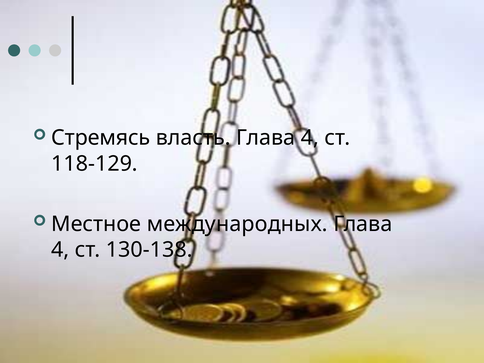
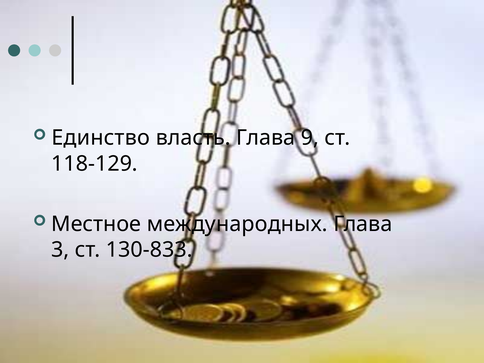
Стремясь: Стремясь -> Единство (101, 138)
власть Глава 4: 4 -> 9 (310, 138)
4: 4 -> 3 (60, 250)
130-138: 130-138 -> 130-833 (149, 250)
